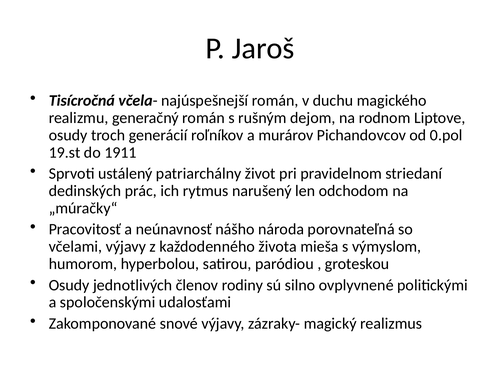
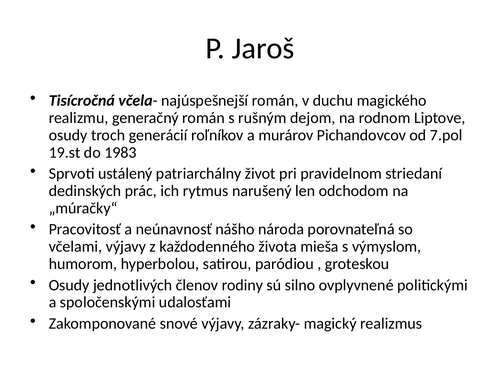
0.pol: 0.pol -> 7.pol (446, 135)
1911: 1911 -> 1983 (121, 152)
